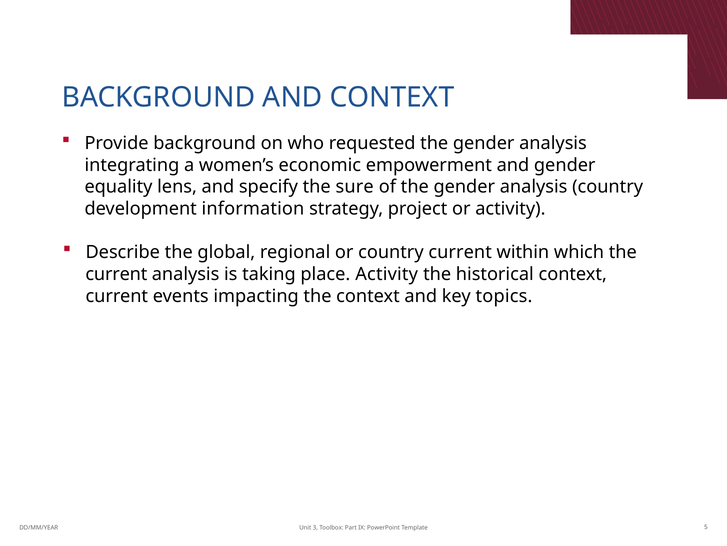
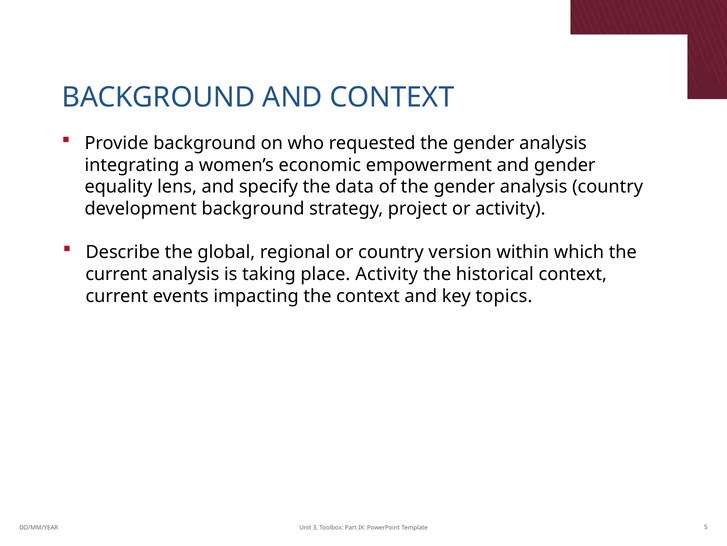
sure: sure -> data (355, 187)
development information: information -> background (253, 208)
country current: current -> version (460, 252)
